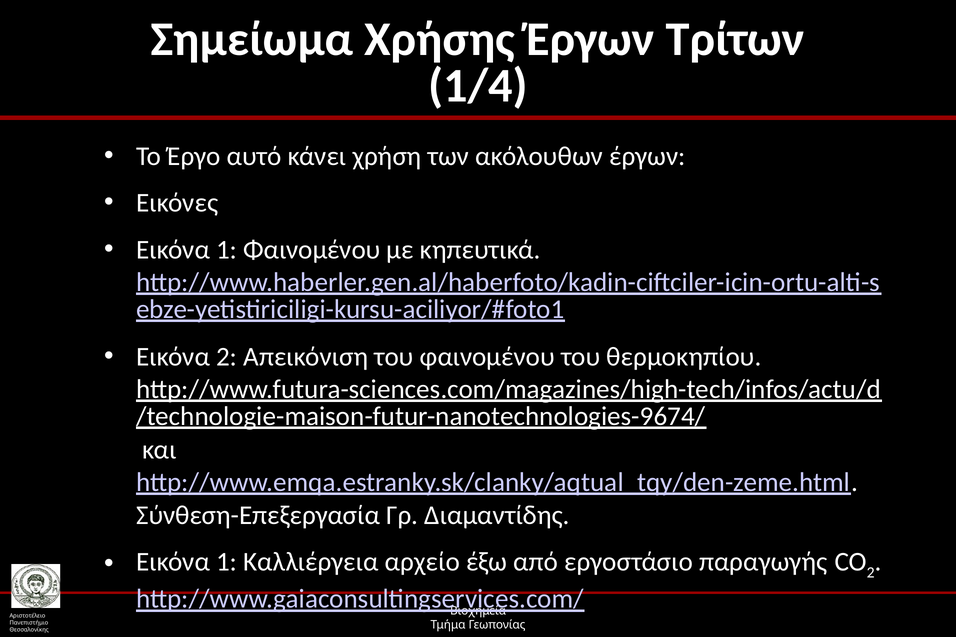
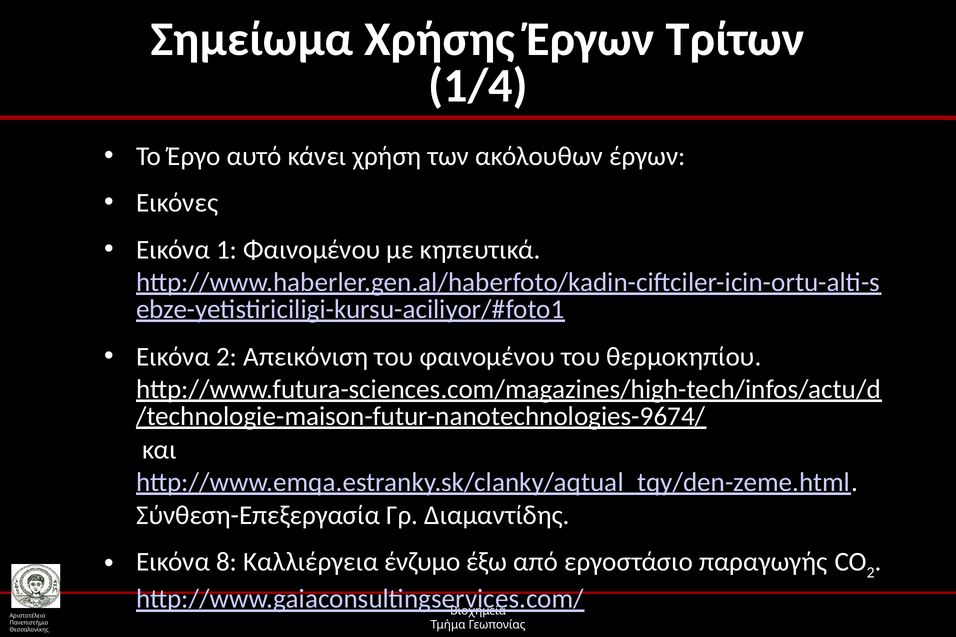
1: 1 -> 8 (227, 562)
αρχείο: αρχείο -> ένζυμο (423, 562)
